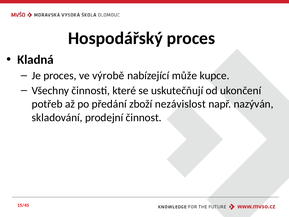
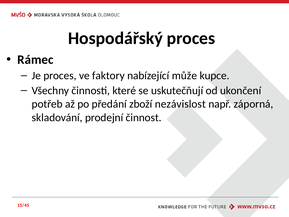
Kladná: Kladná -> Rámec (35, 60)
výrobě: výrobě -> faktory (108, 75)
nazýván: nazýván -> záporná (254, 104)
